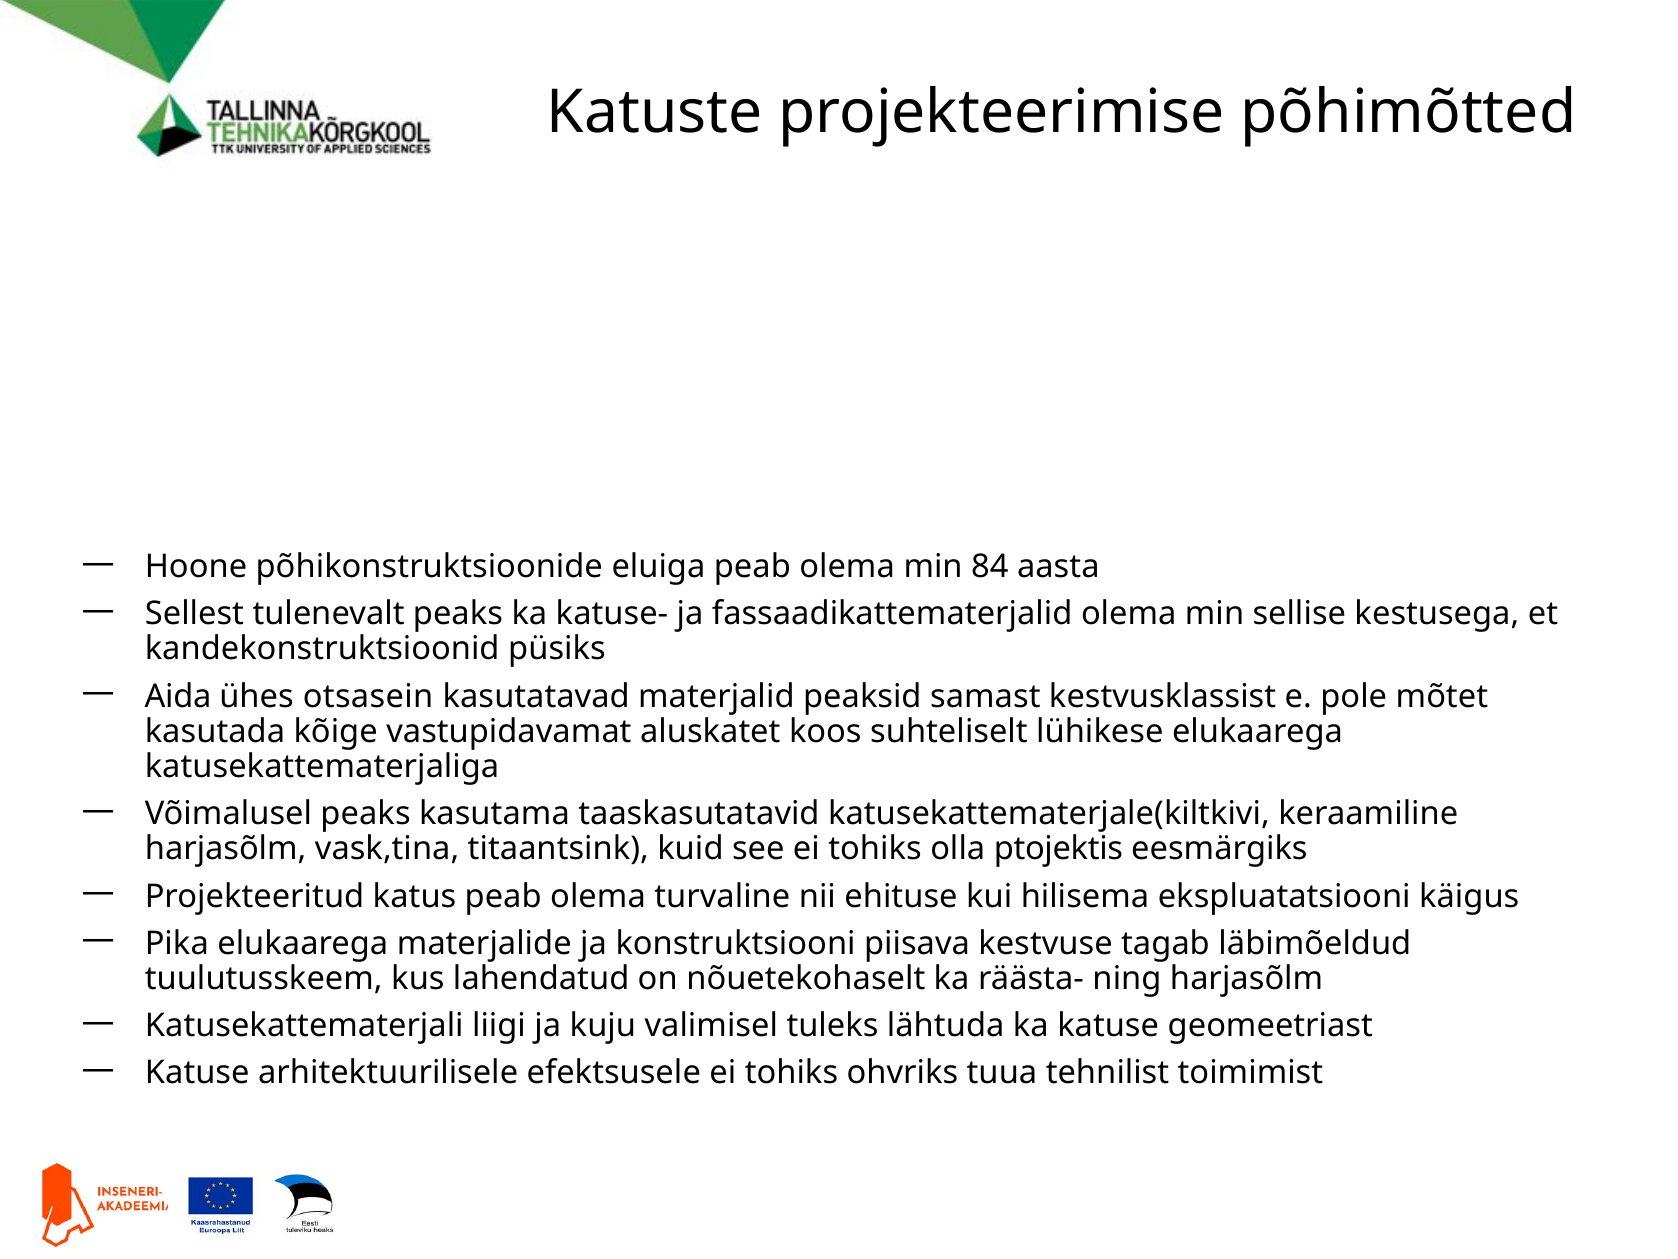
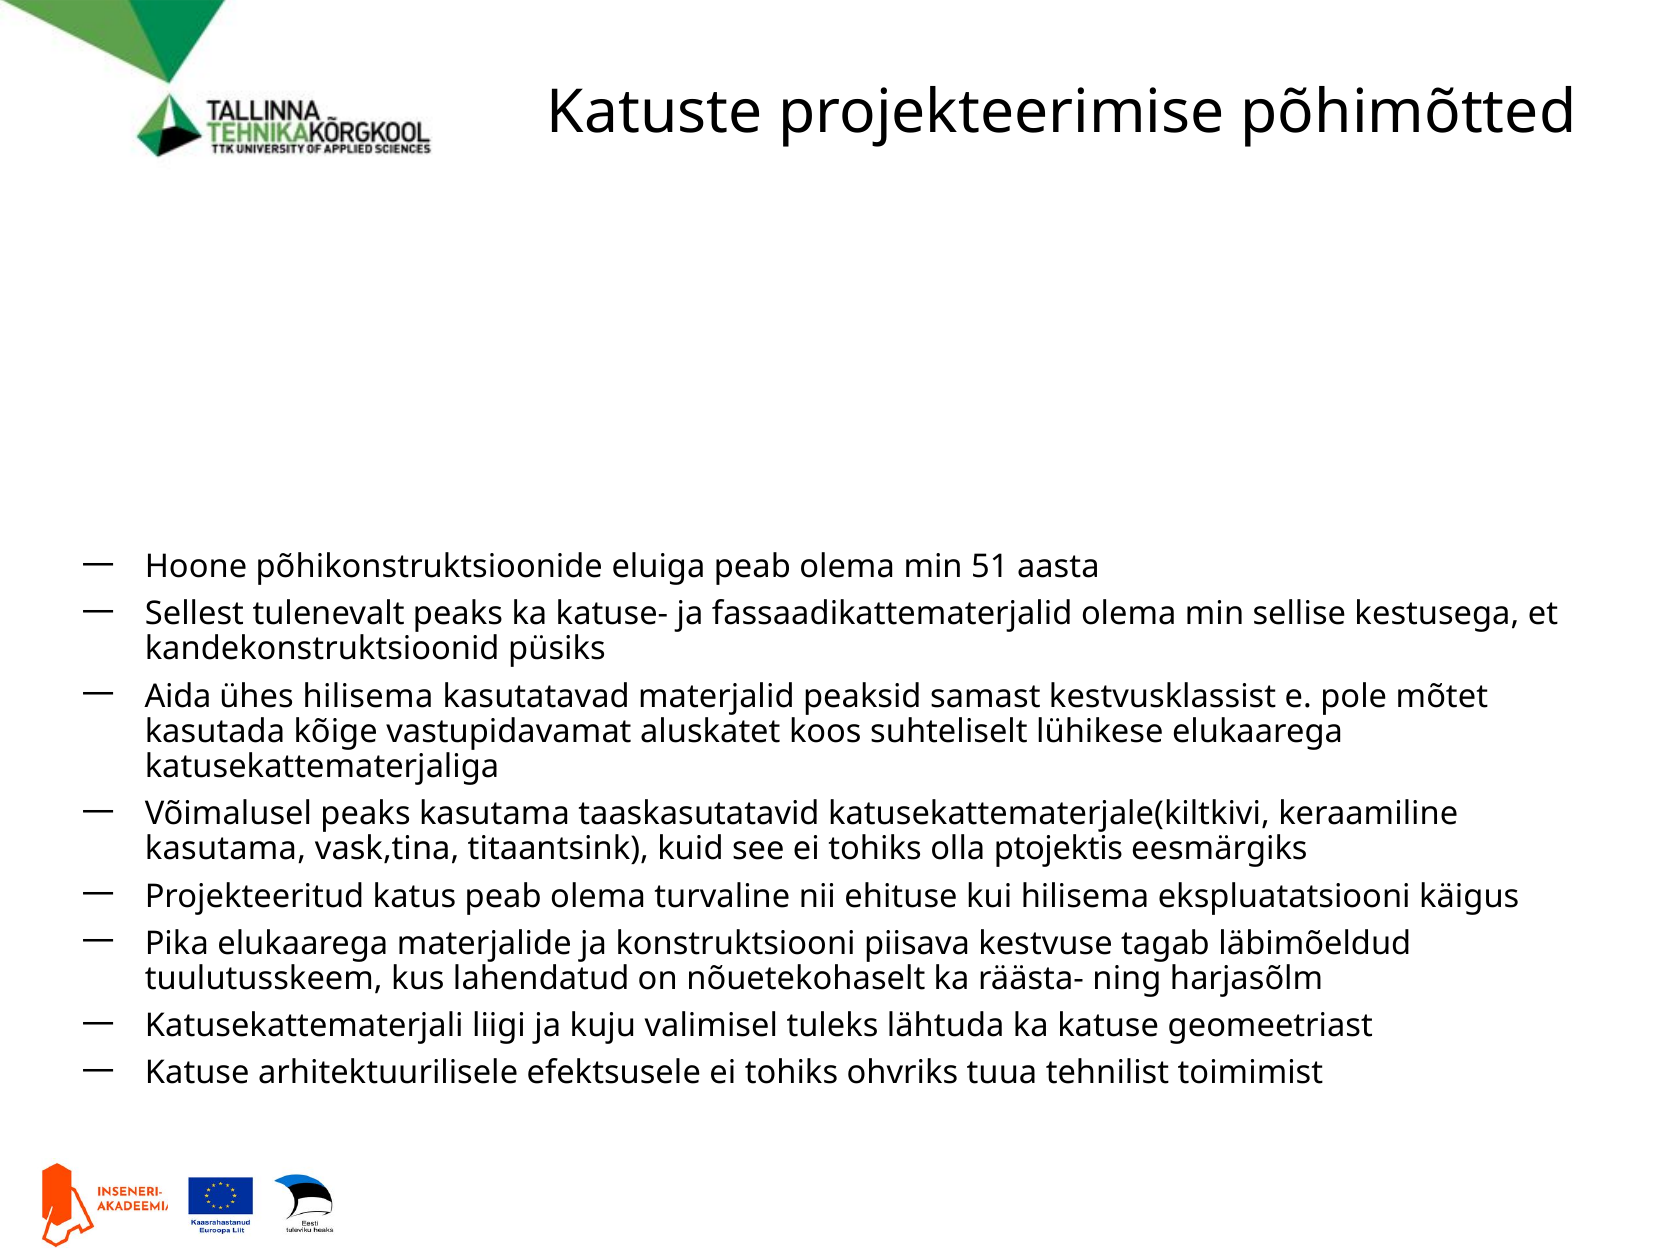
84: 84 -> 51 (990, 567)
ühes otsasein: otsasein -> hilisema (368, 696)
harjasõlm: harjasõlm -> kasutama (225, 849)
